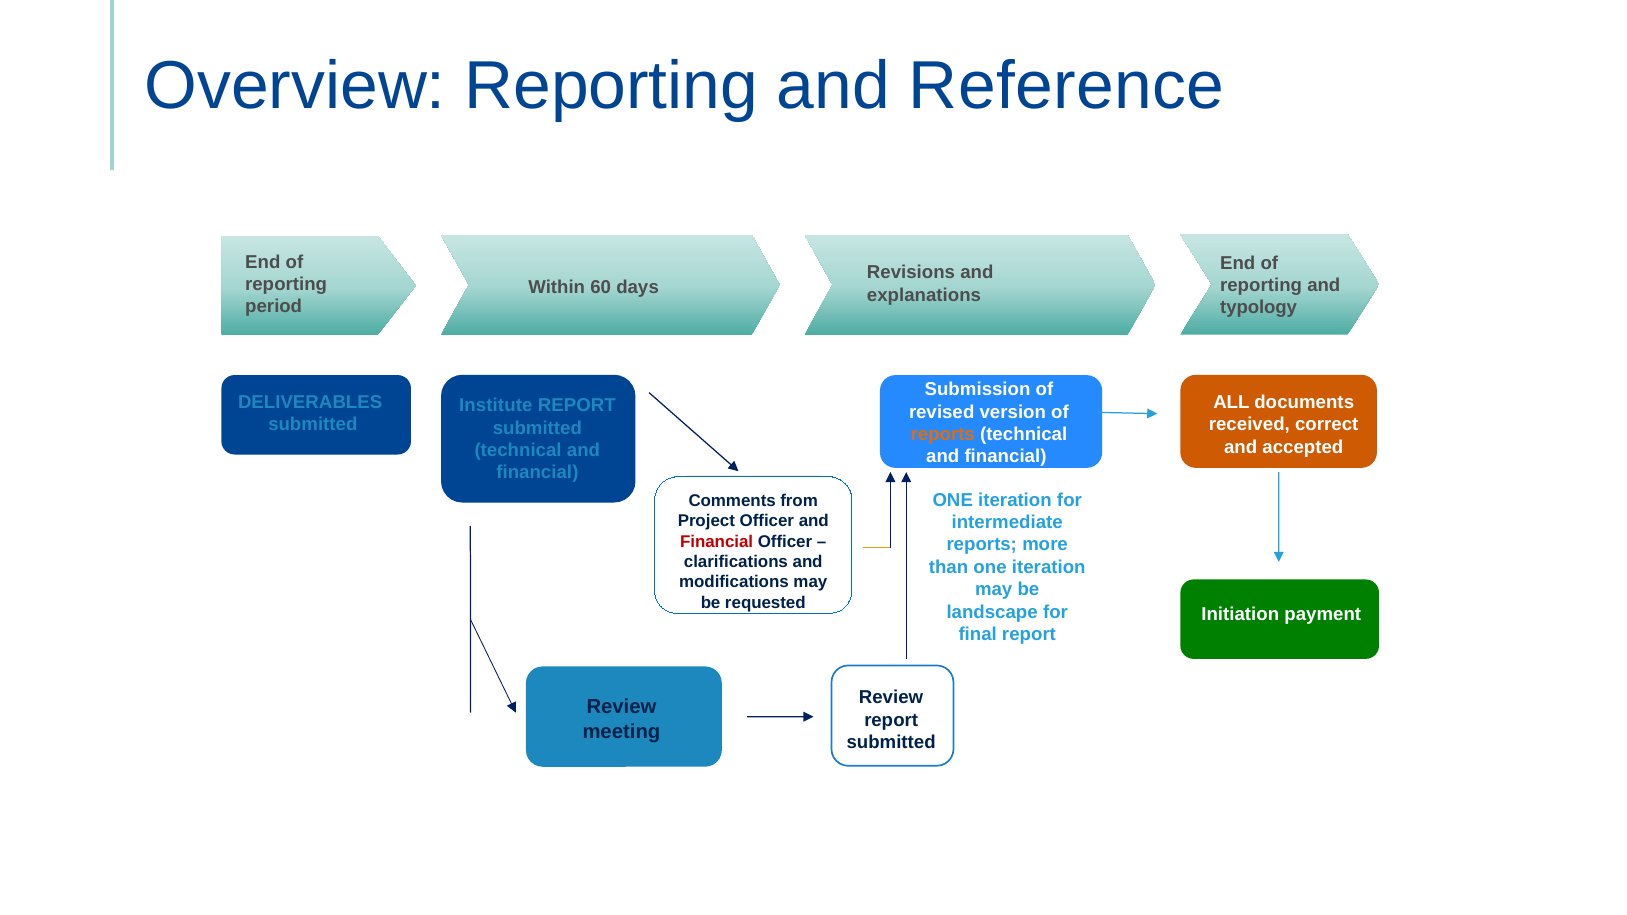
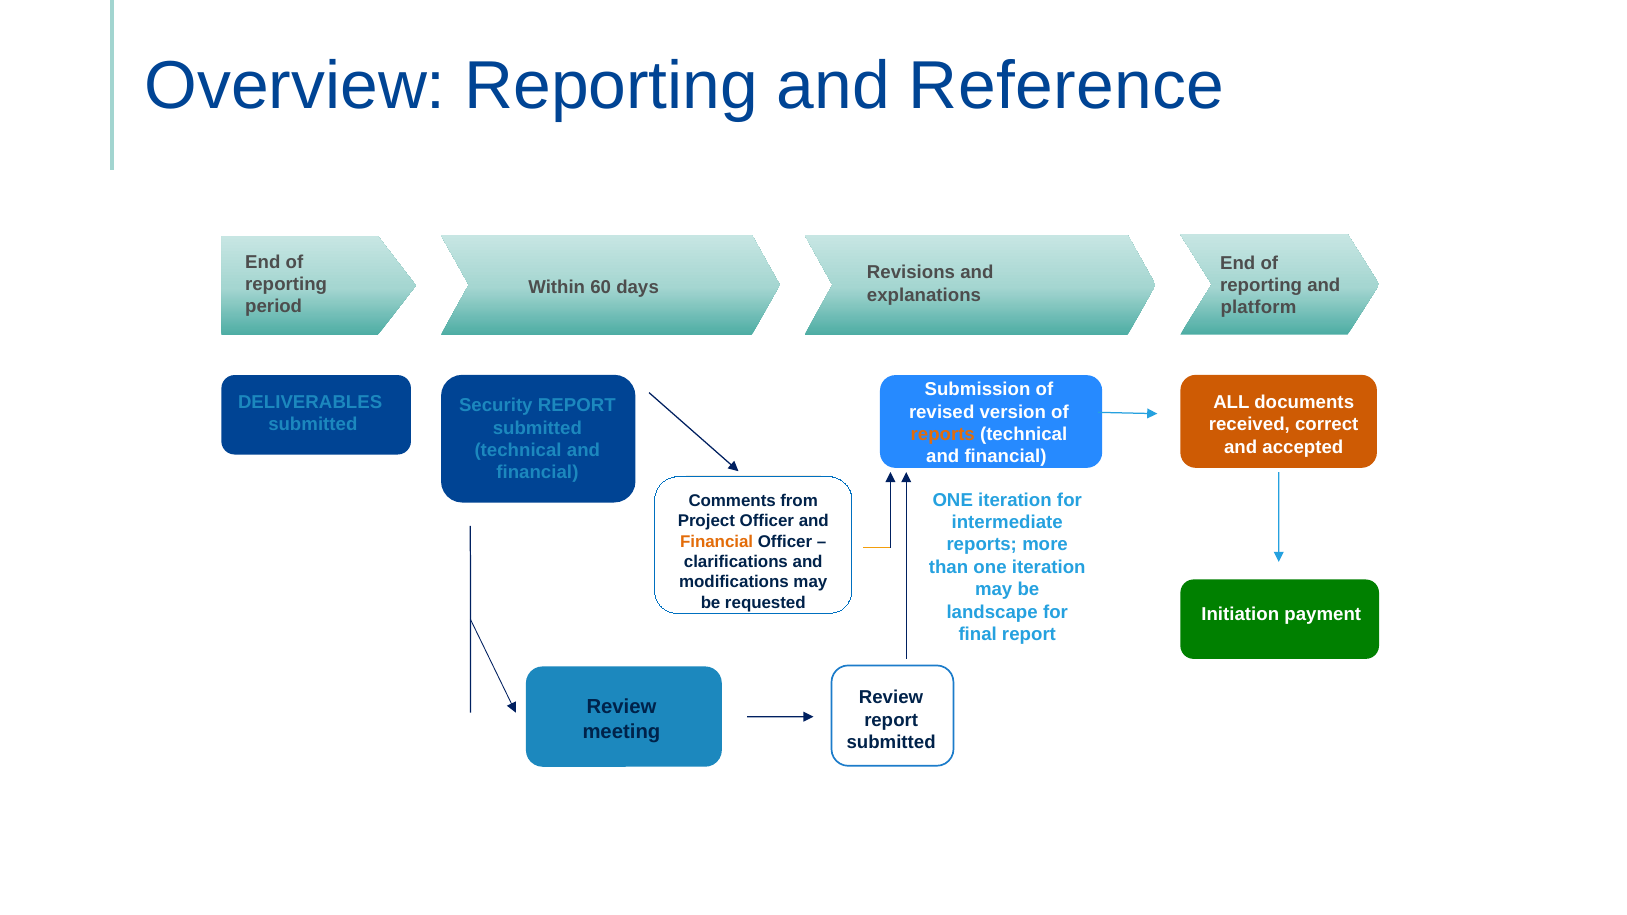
typology: typology -> platform (1258, 308)
Institute: Institute -> Security (496, 406)
Financial colour: red -> orange (717, 542)
